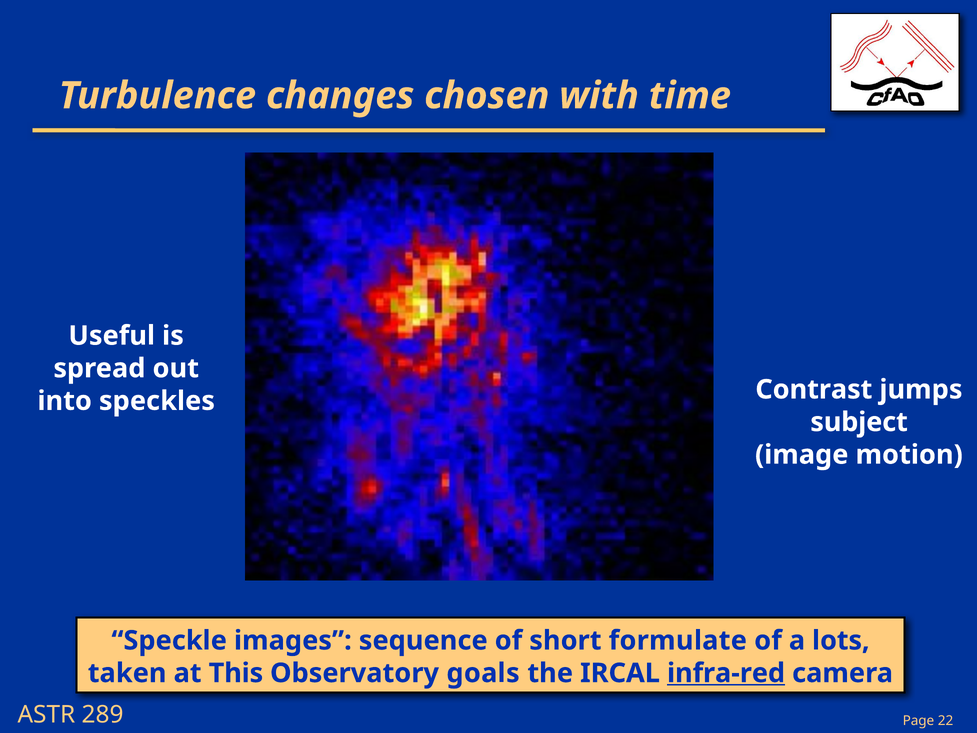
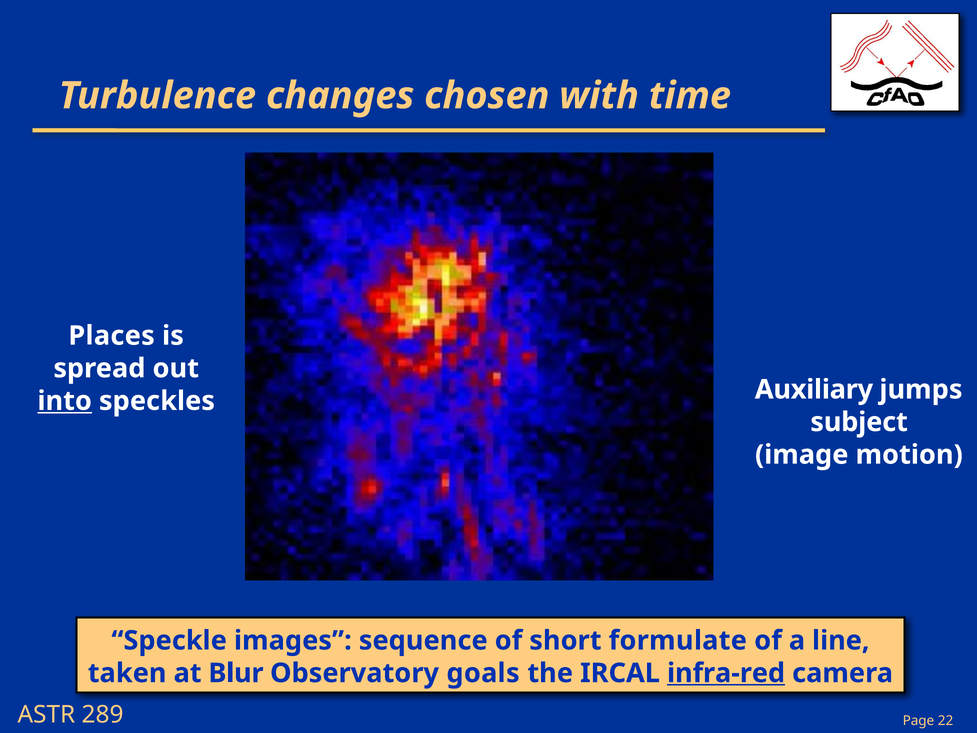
Useful: Useful -> Places (112, 336)
Contrast: Contrast -> Auxiliary (814, 389)
into underline: none -> present (65, 401)
lots: lots -> line (841, 640)
This: This -> Blur (236, 673)
